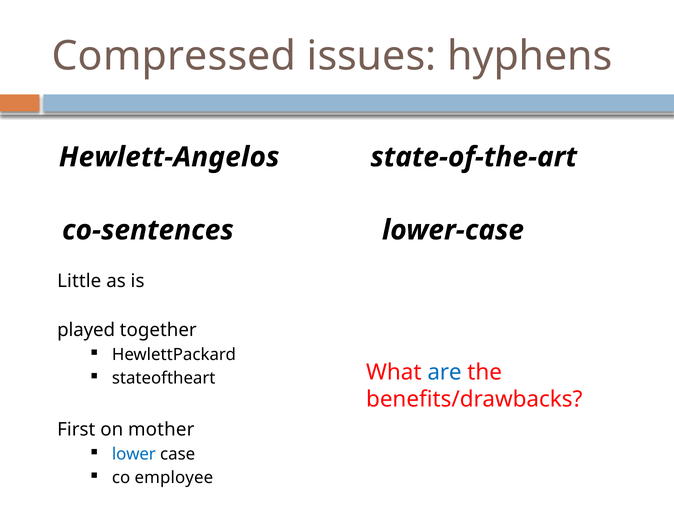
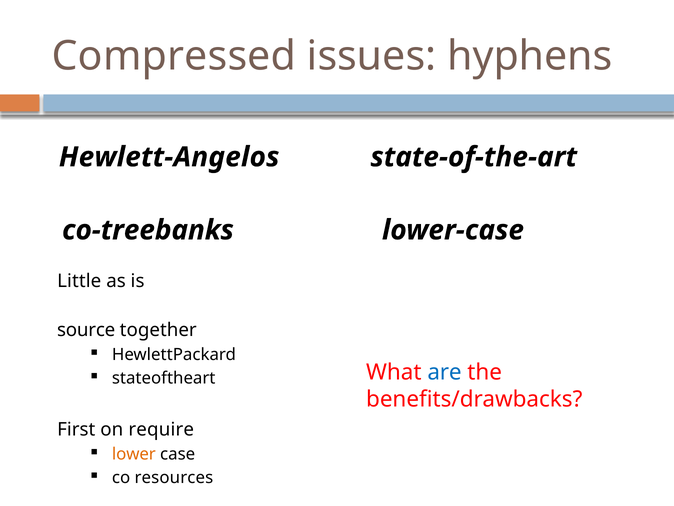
co-sentences: co-sentences -> co-treebanks (148, 230)
played: played -> source (86, 330)
mother: mother -> require (161, 429)
lower colour: blue -> orange (134, 454)
employee: employee -> resources (174, 477)
